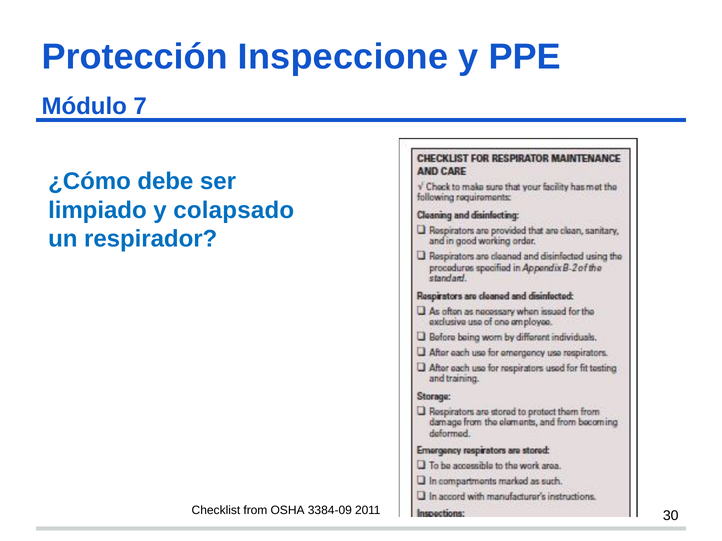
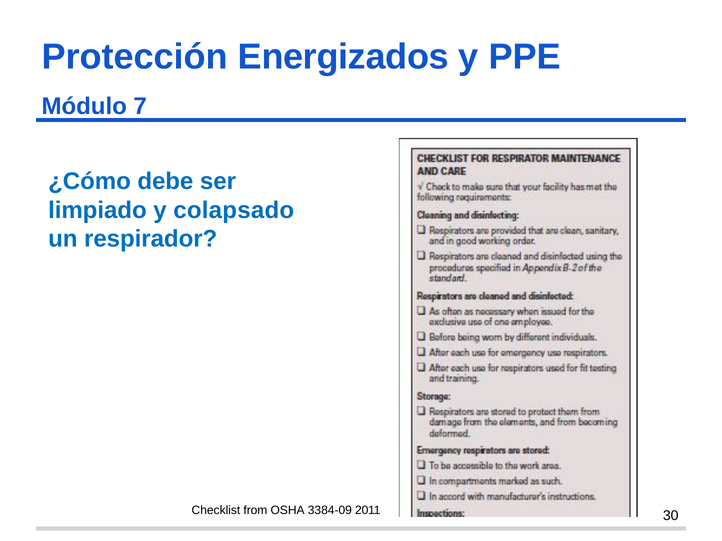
Inspeccione: Inspeccione -> Energizados (343, 57)
